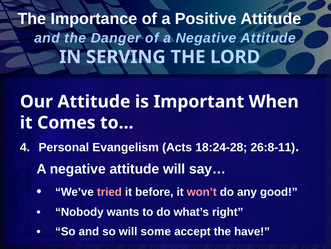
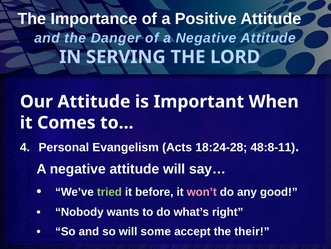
26:8-11: 26:8-11 -> 48:8-11 (273, 147)
tried colour: pink -> light green (109, 192)
have: have -> their (252, 231)
